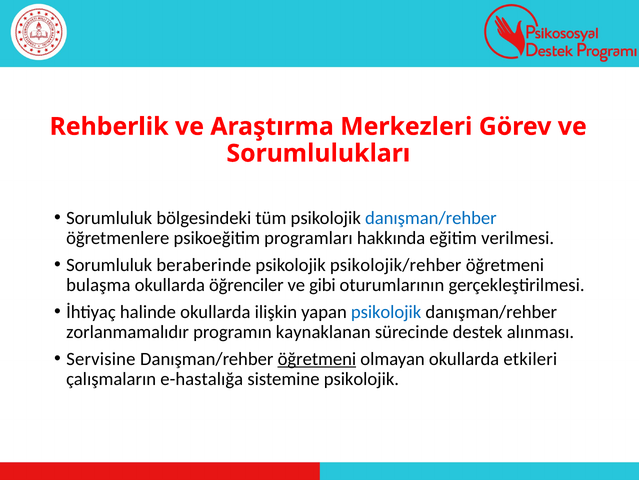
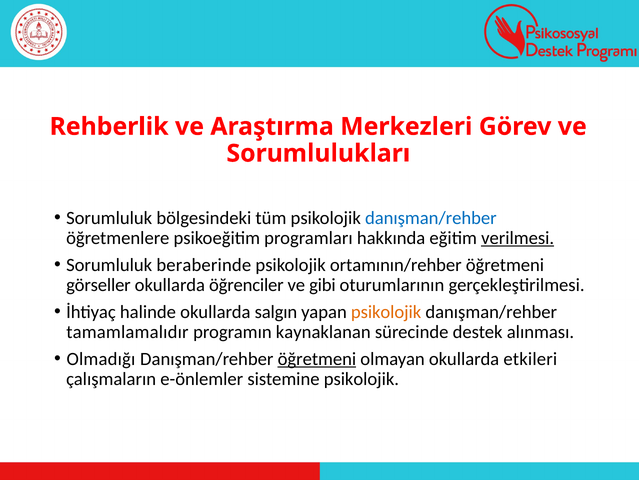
verilmesi underline: none -> present (518, 238)
psikolojik/rehber: psikolojik/rehber -> ortamının/rehber (396, 264)
bulaşma: bulaşma -> görseller (98, 285)
ilişkin: ilişkin -> salgın (276, 311)
psikolojik colour: blue -> orange (386, 311)
zorlanmamalıdır: zorlanmamalıdır -> tamamlamalıdır (127, 332)
Servisine: Servisine -> Olmadığı (101, 358)
e-hastalığa: e-hastalığa -> e-önlemler (202, 378)
